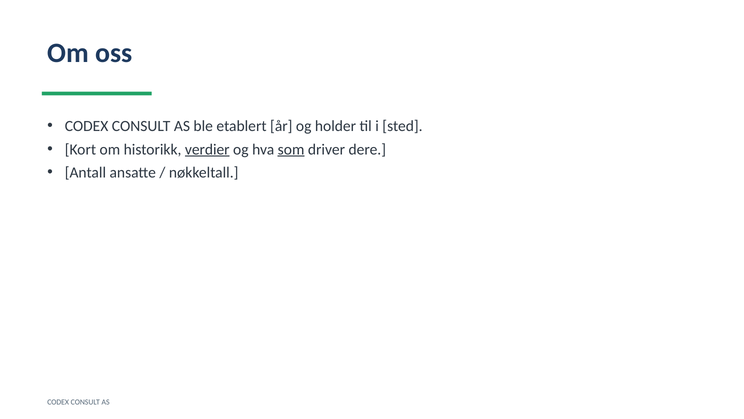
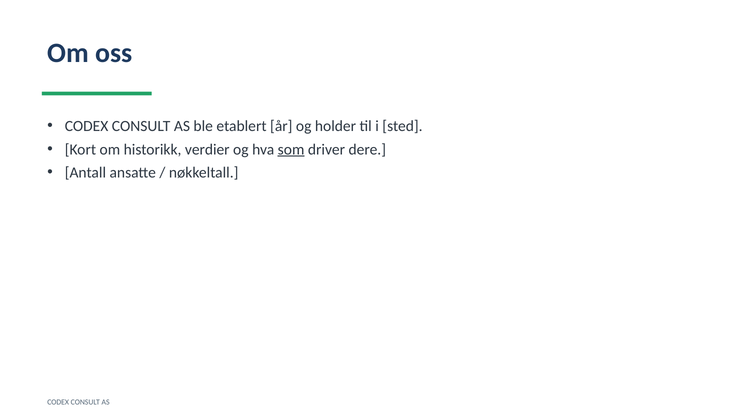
verdier underline: present -> none (207, 149)
